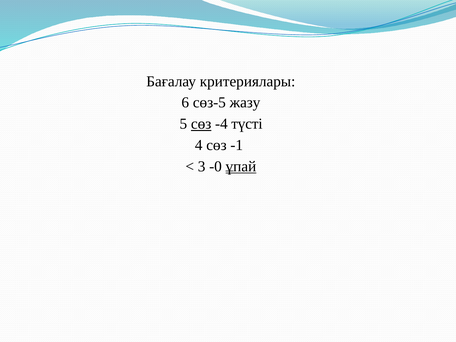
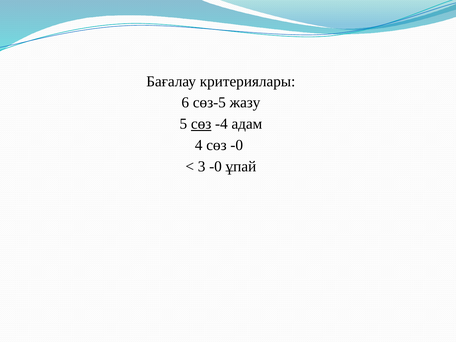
түсті: түсті -> адам (247, 124)
сөз -1: -1 -> -0 (237, 145)
ұпай underline: present -> none (241, 166)
